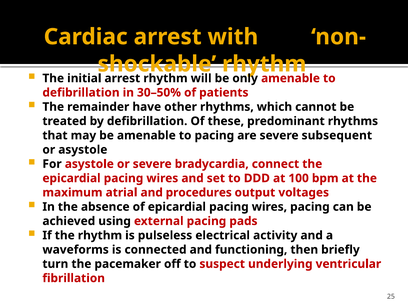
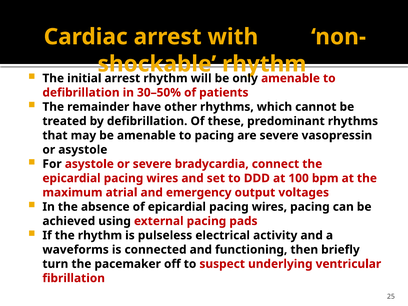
subsequent: subsequent -> vasopressin (337, 135)
procedures: procedures -> emergency (199, 193)
